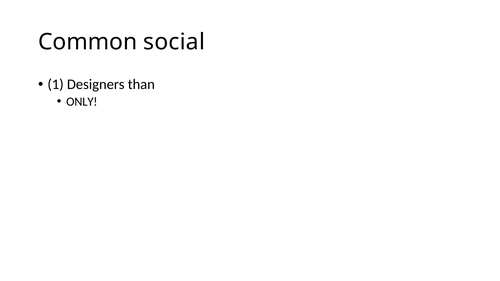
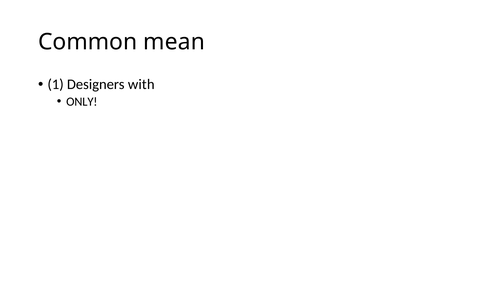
social: social -> mean (174, 42)
than: than -> with (141, 85)
